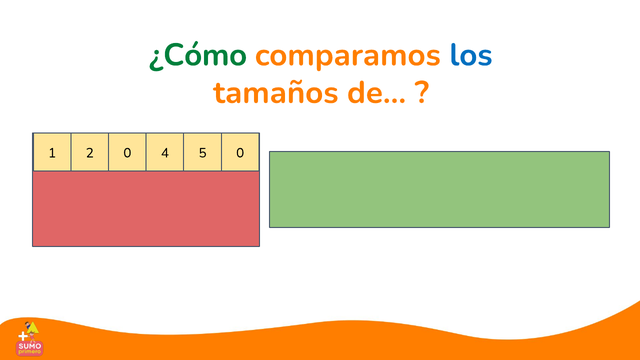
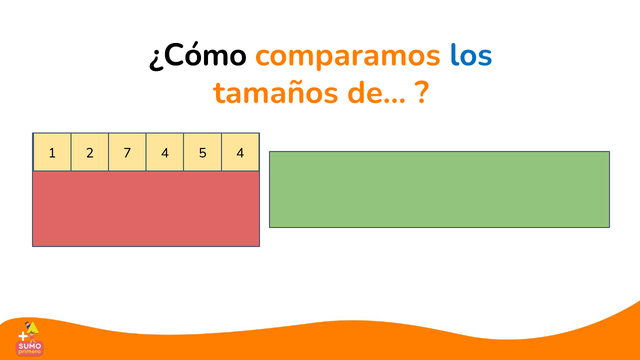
¿Cómo colour: green -> black (198, 55)
2 0: 0 -> 7 (127, 153)
5 0: 0 -> 4 (240, 153)
